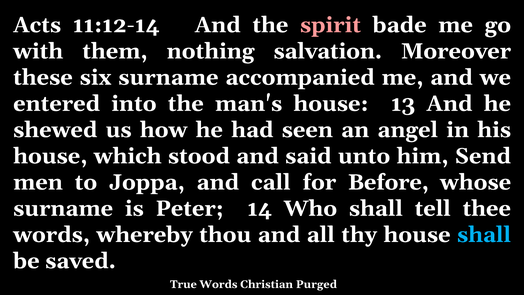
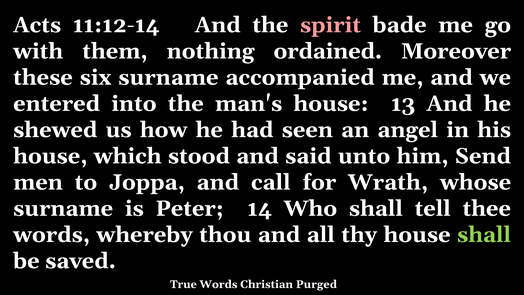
salvation: salvation -> ordained (328, 51)
Before: Before -> Wrath (388, 182)
shall colour: light blue -> light green (484, 235)
